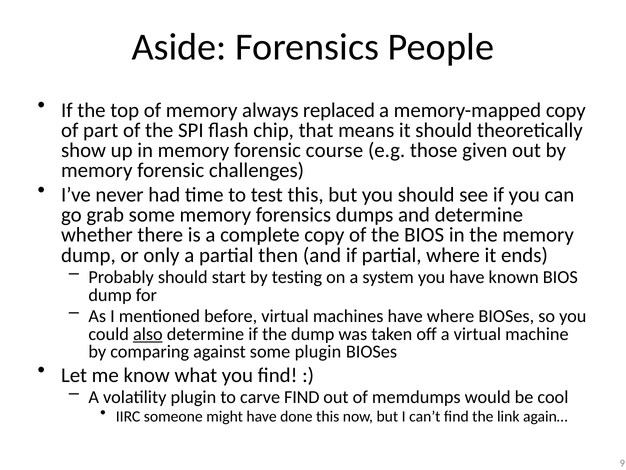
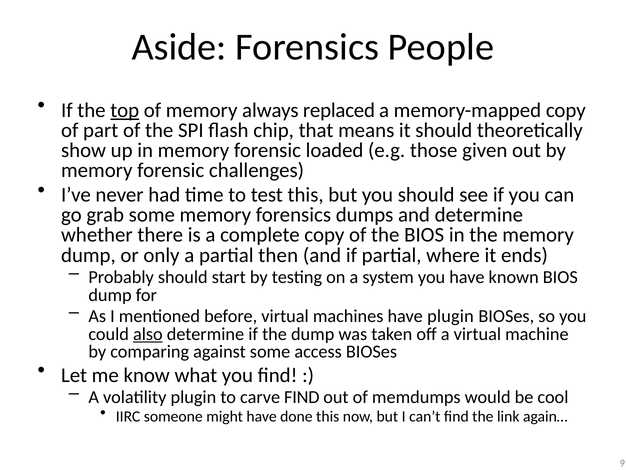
top underline: none -> present (125, 110)
course: course -> loaded (335, 150)
have where: where -> plugin (450, 316)
some plugin: plugin -> access (318, 351)
